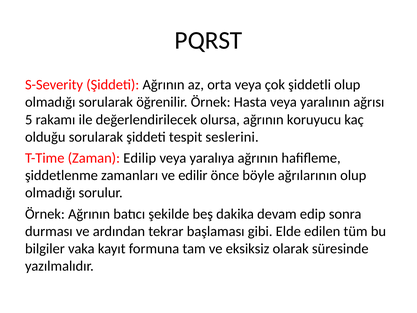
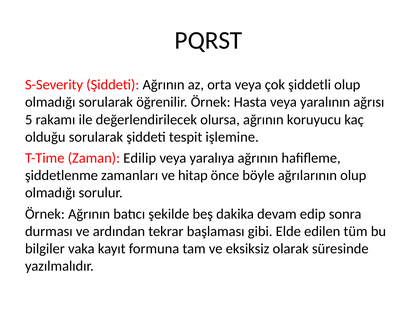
seslerini: seslerini -> işlemine (232, 137)
edilir: edilir -> hitap (193, 175)
